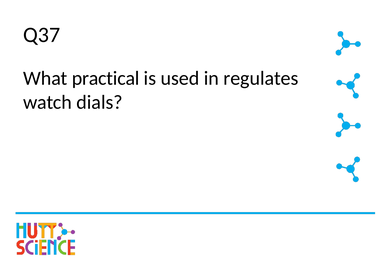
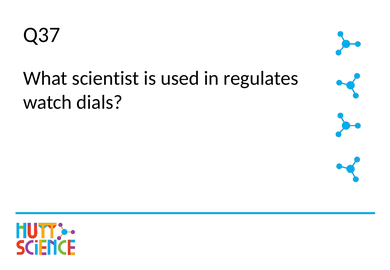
practical: practical -> scientist (106, 78)
